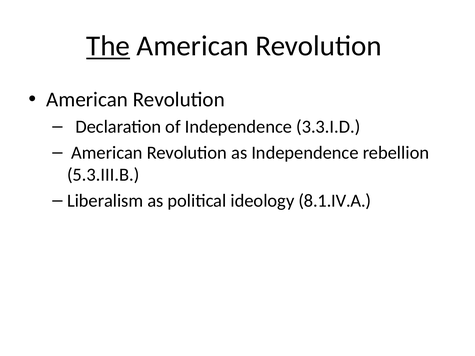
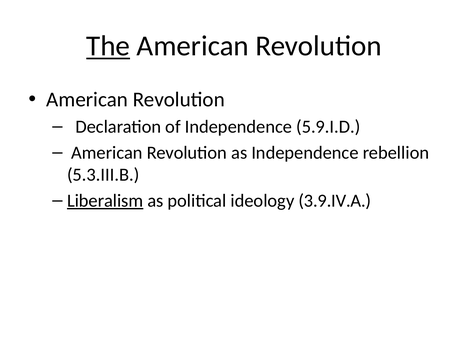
3.3.I.D: 3.3.I.D -> 5.9.I.D (328, 127)
Liberalism underline: none -> present (105, 201)
8.1.IV.A: 8.1.IV.A -> 3.9.IV.A (335, 201)
